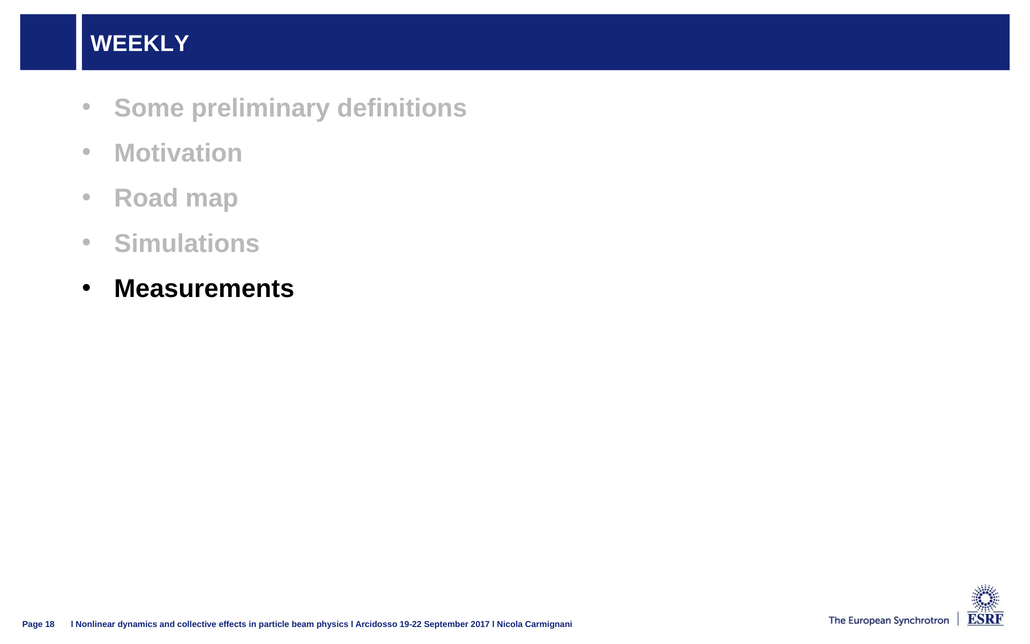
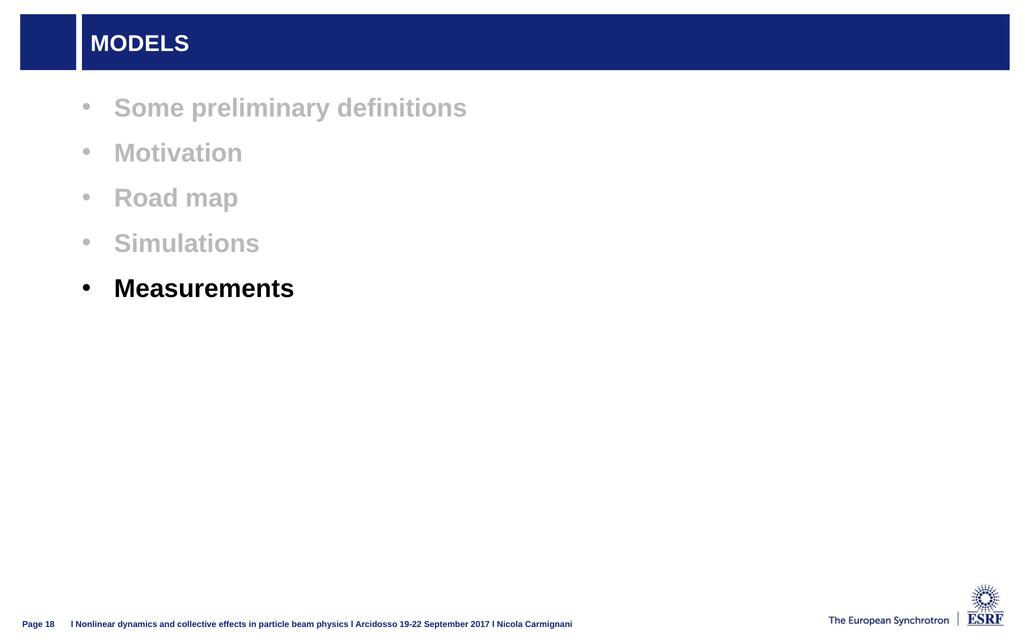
WEEKLY: WEEKLY -> MODELS (140, 44)
